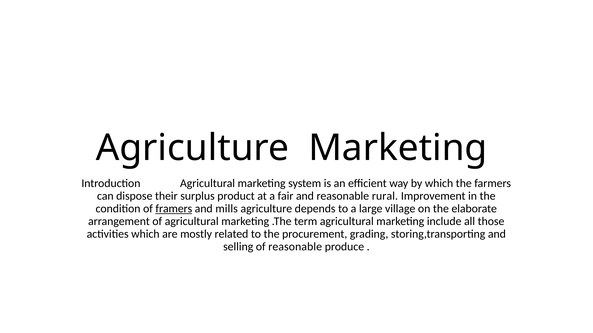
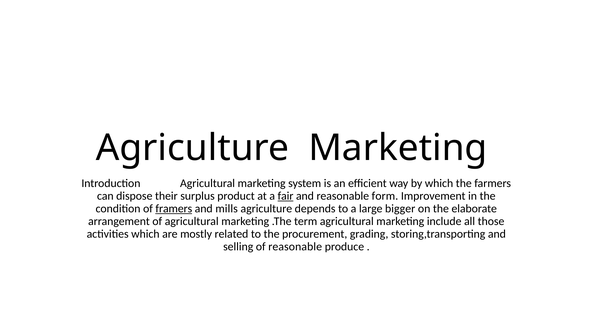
fair underline: none -> present (286, 196)
rural: rural -> form (385, 196)
village: village -> bigger (400, 209)
